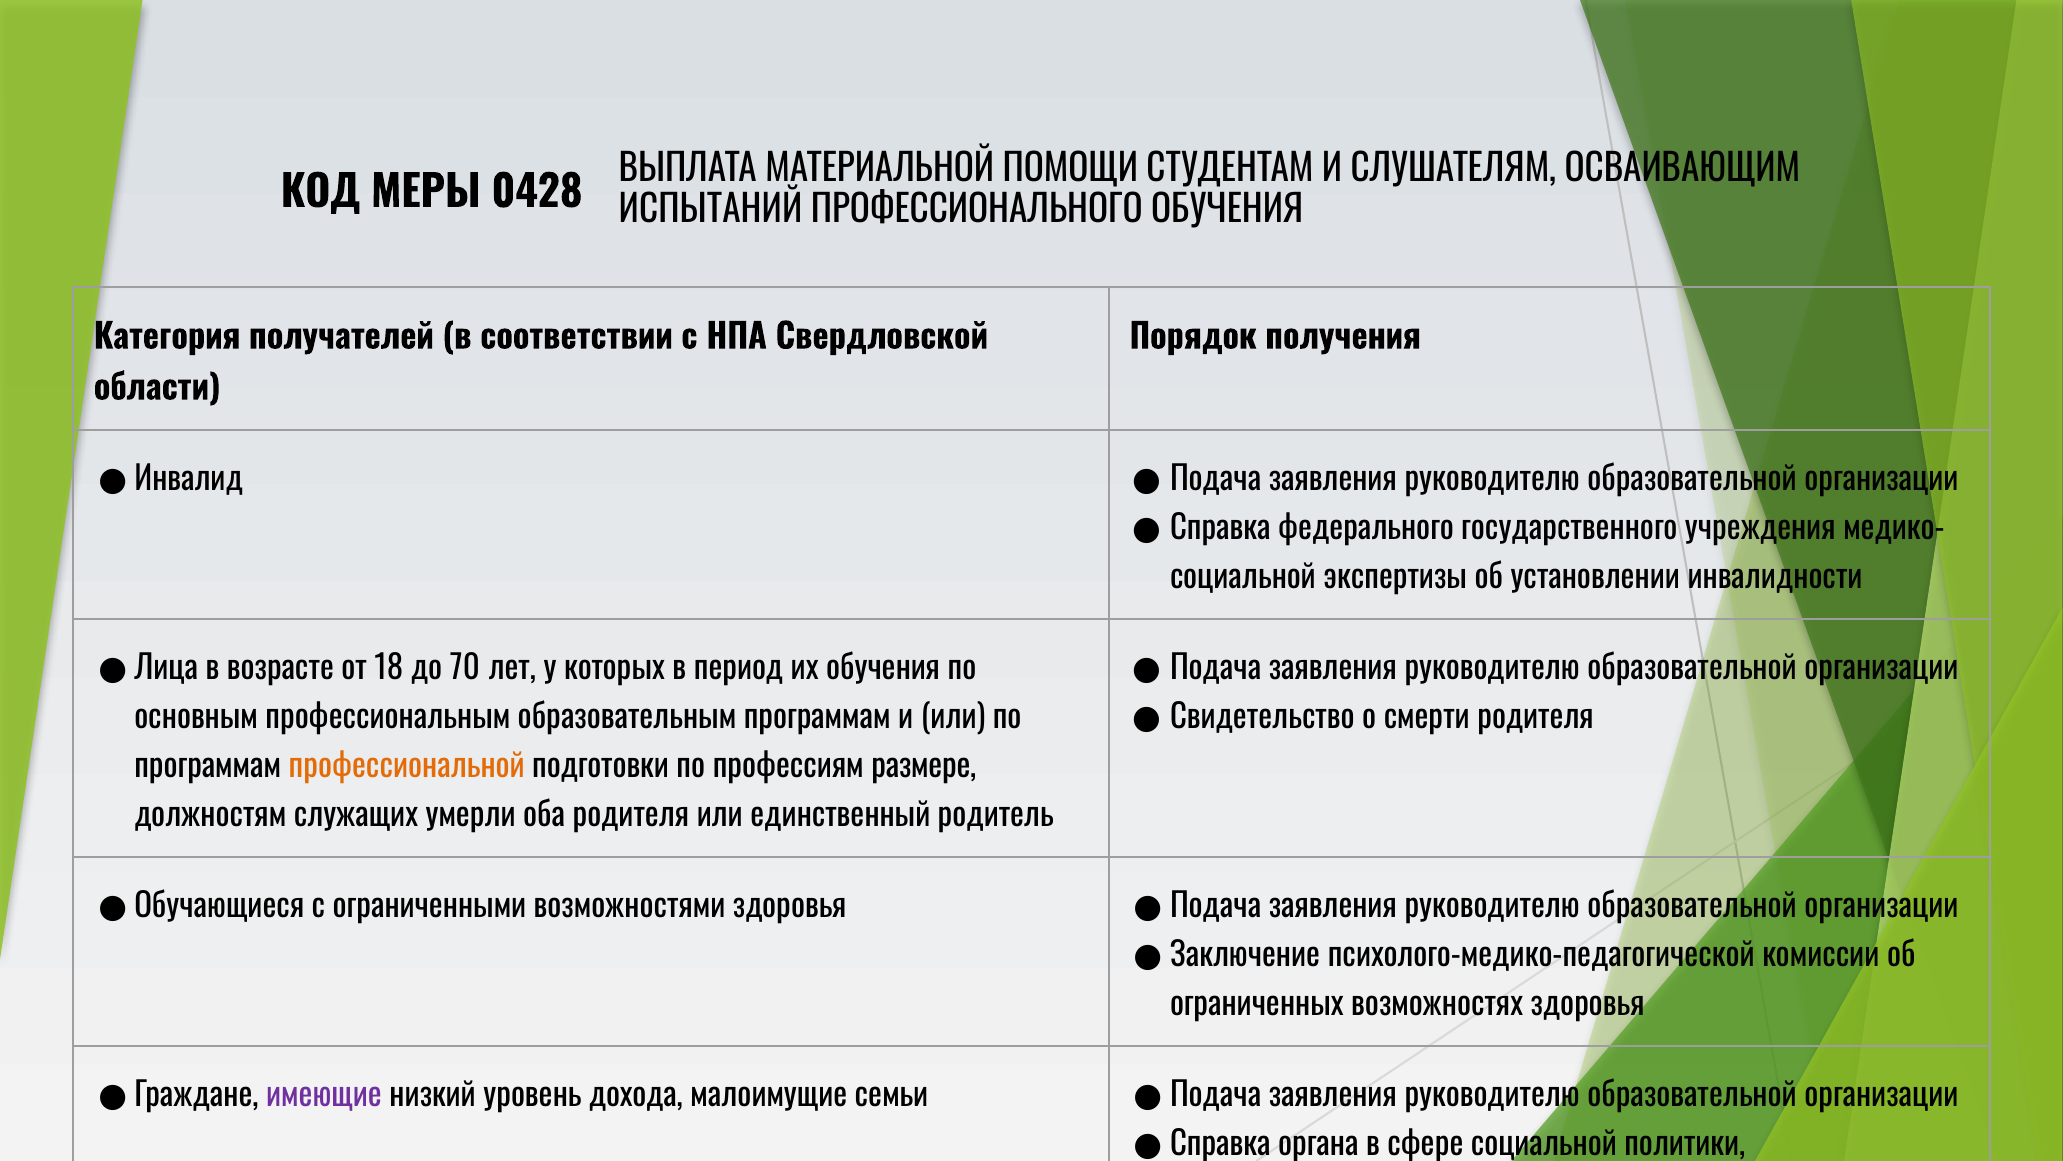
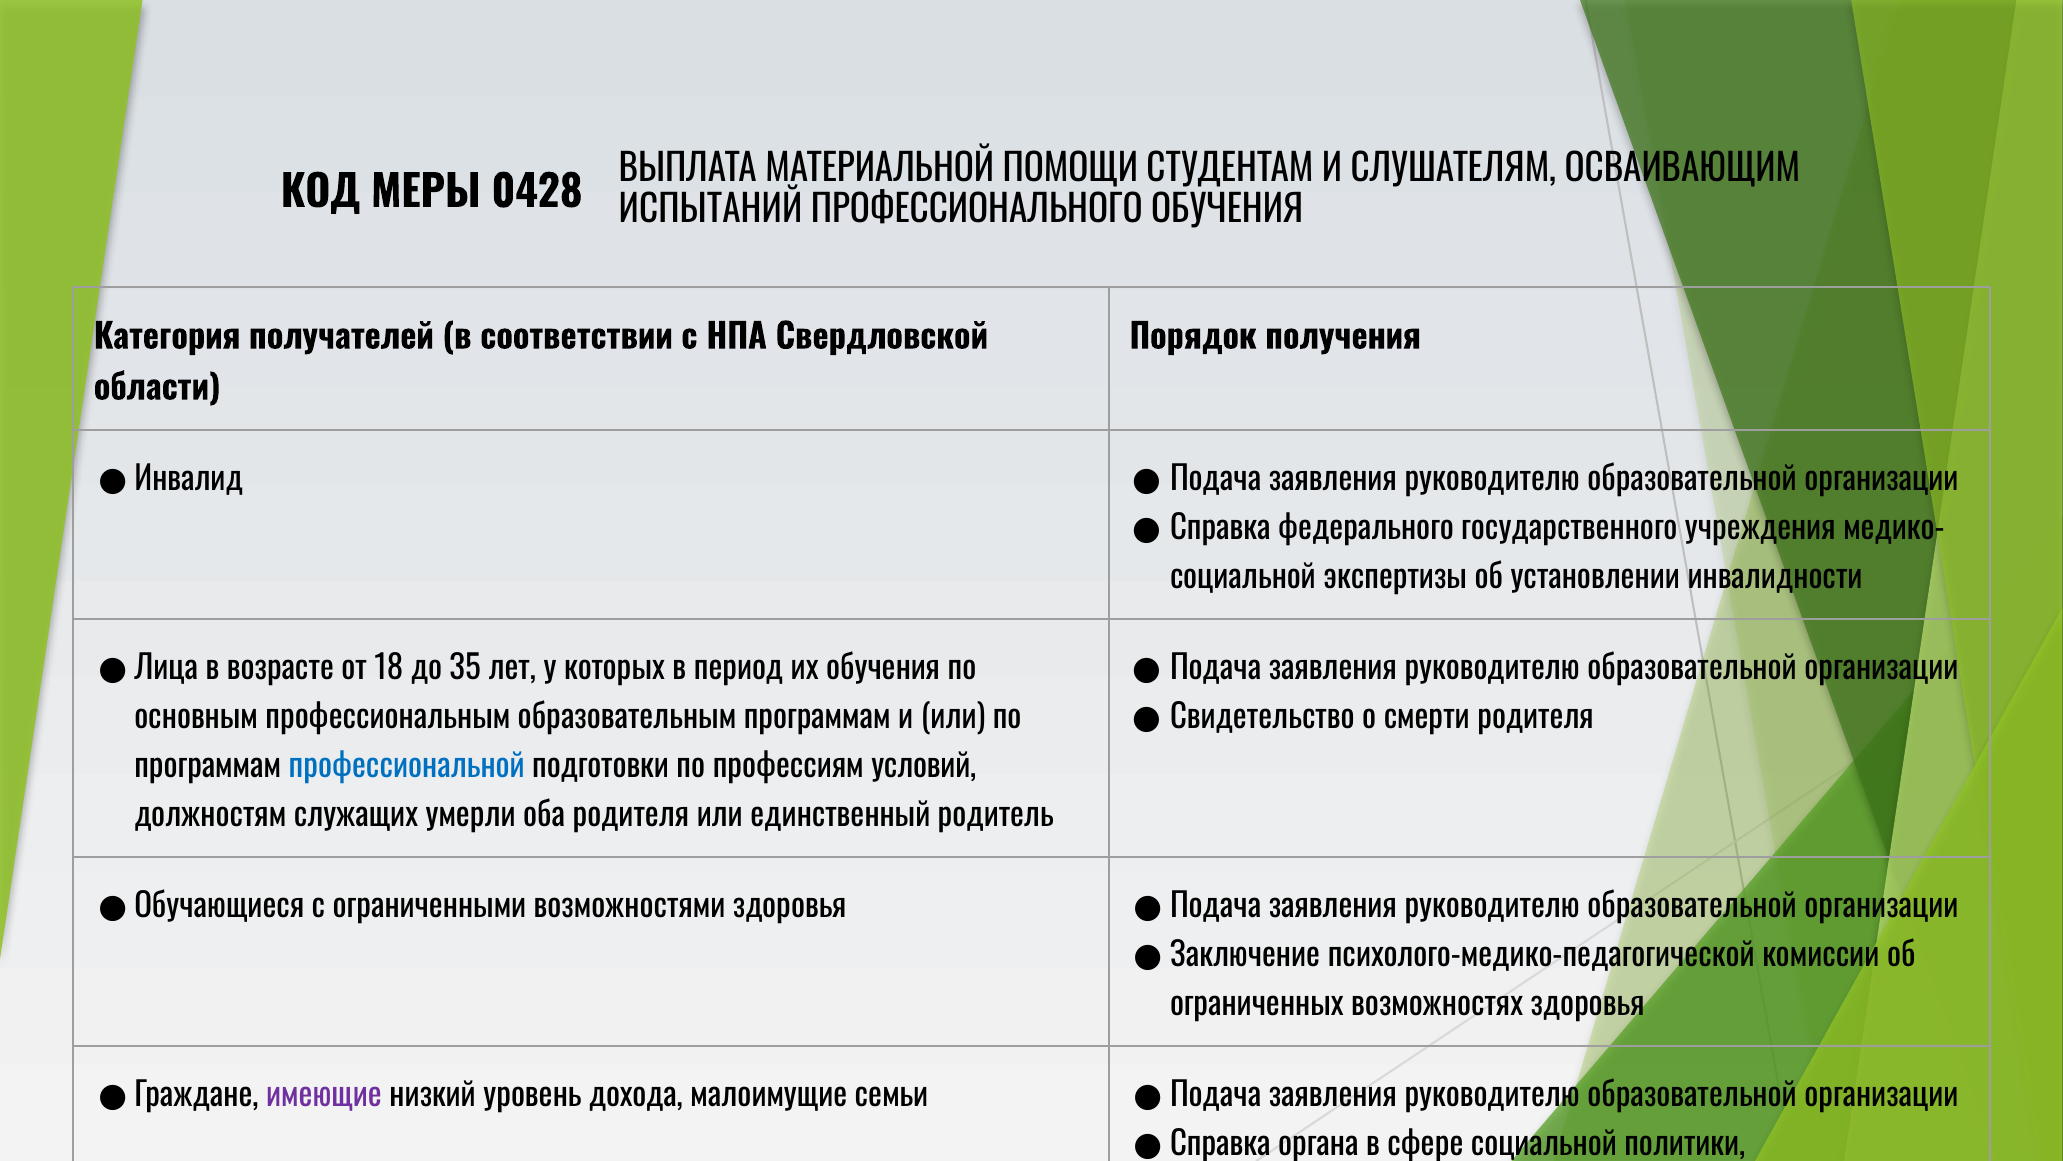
70: 70 -> 35 (465, 668)
профессиональной colour: orange -> blue (407, 766)
размере: размере -> условий (924, 766)
